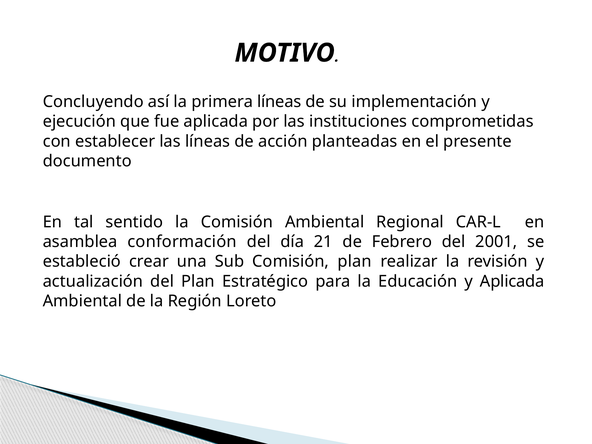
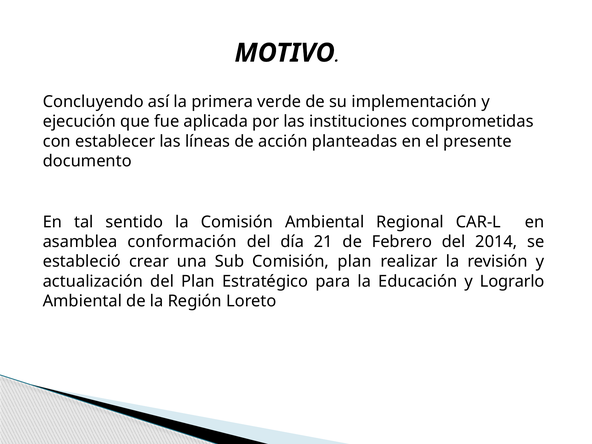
primera líneas: líneas -> verde (279, 102)
2001: 2001 -> 2014 (496, 242)
y Aplicada: Aplicada -> Lograrlo (512, 281)
